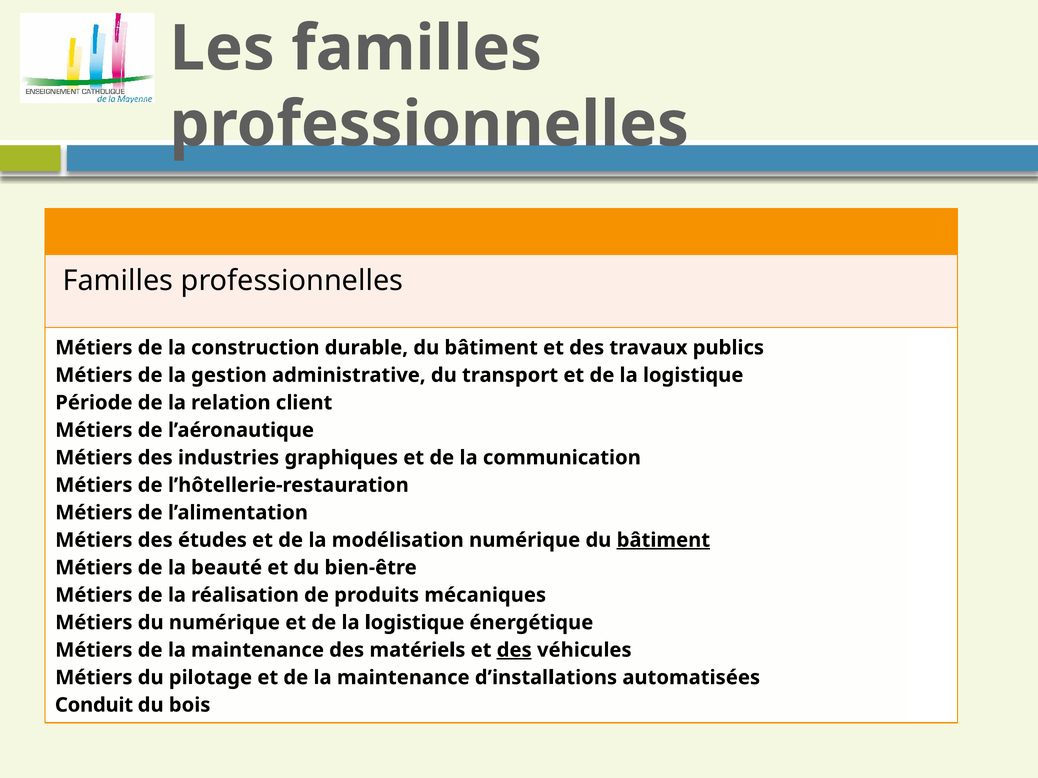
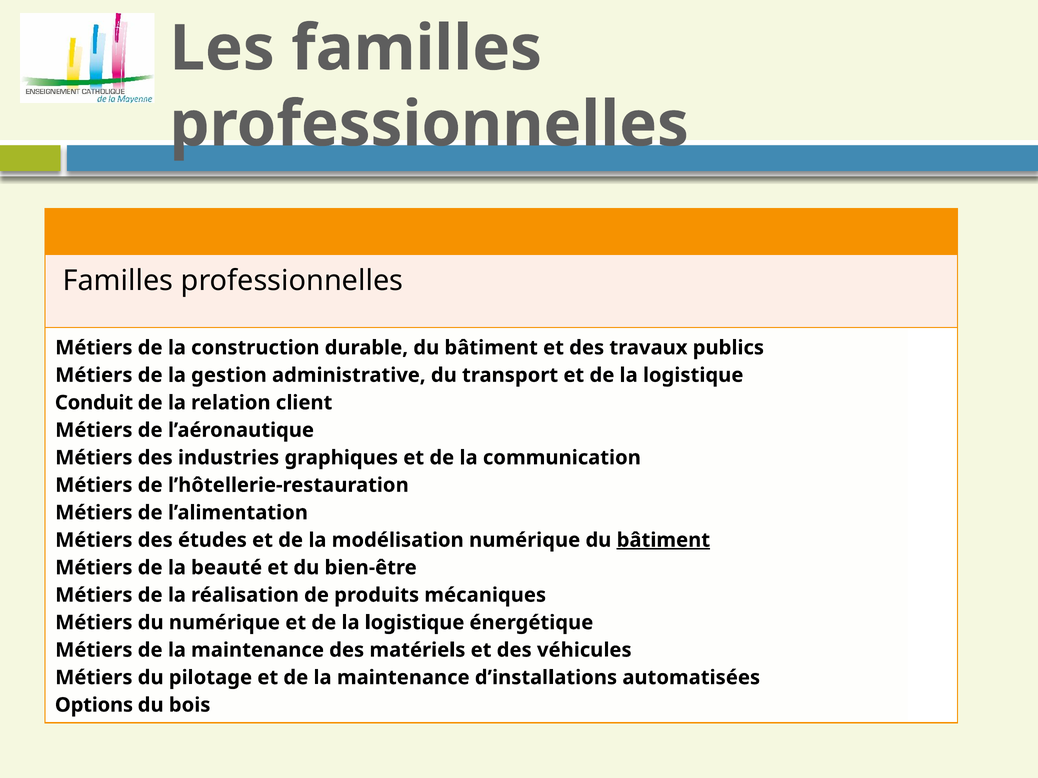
Période: Période -> Conduit (94, 403)
des underline: present -> none (514, 650)
Conduit: Conduit -> Options (94, 705)
